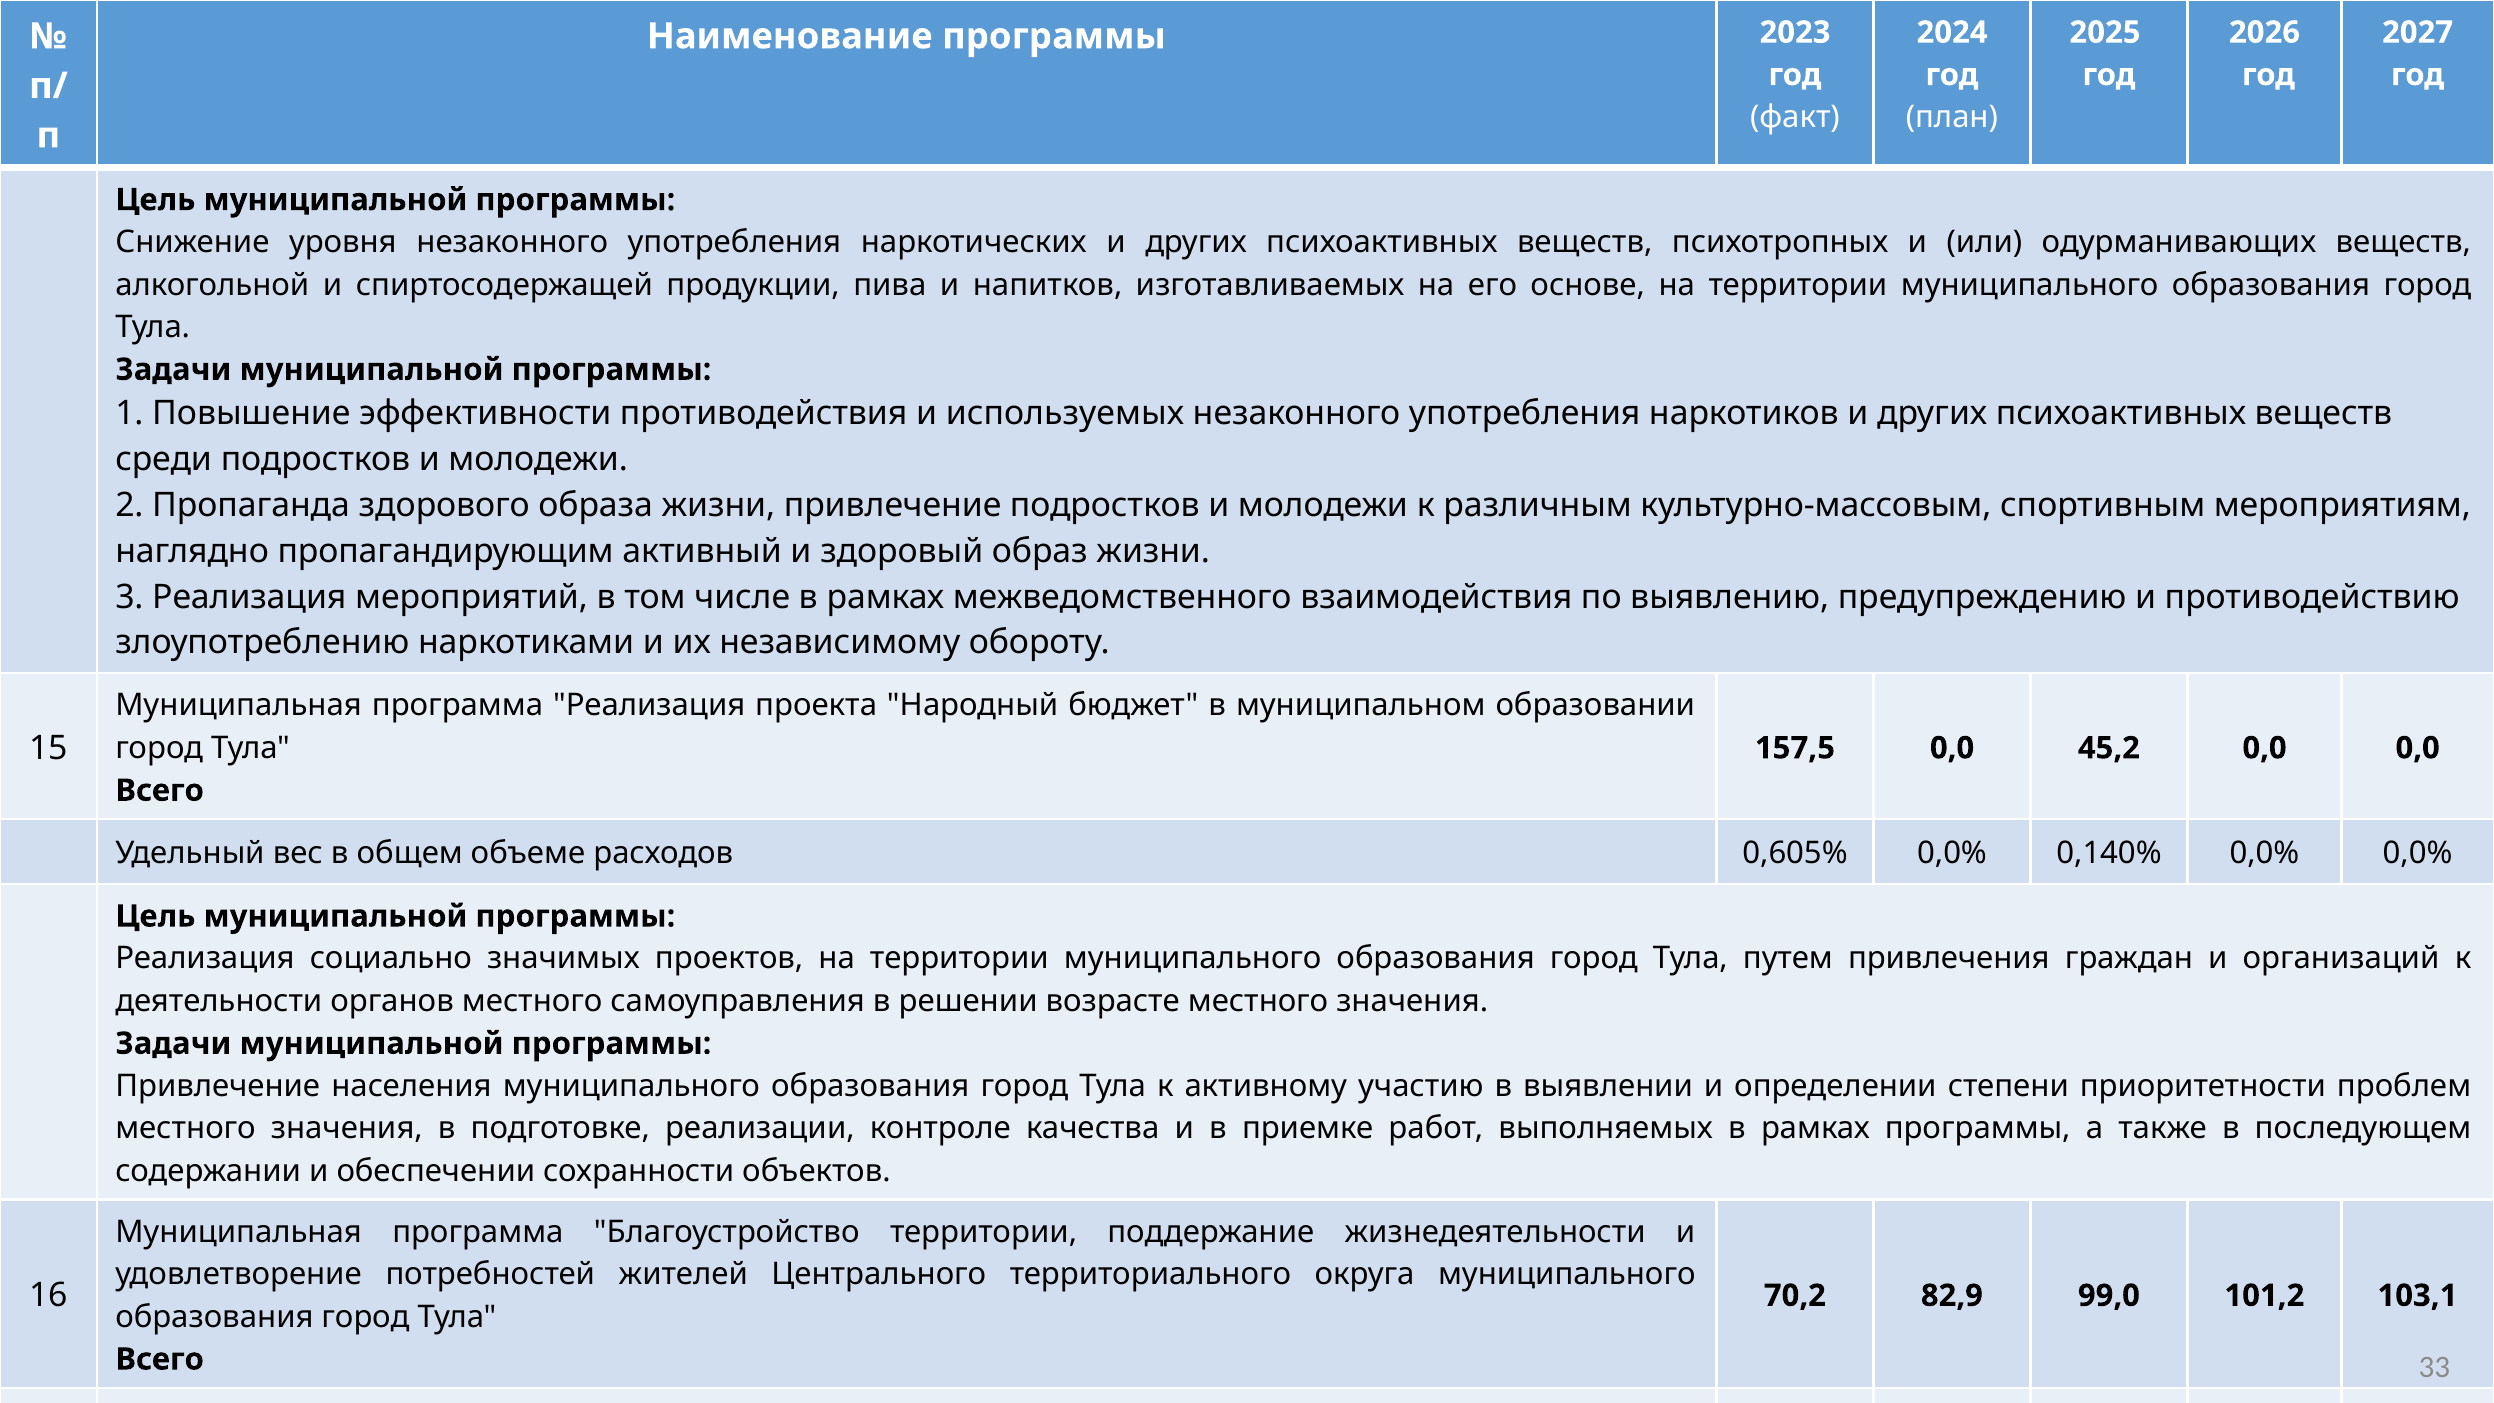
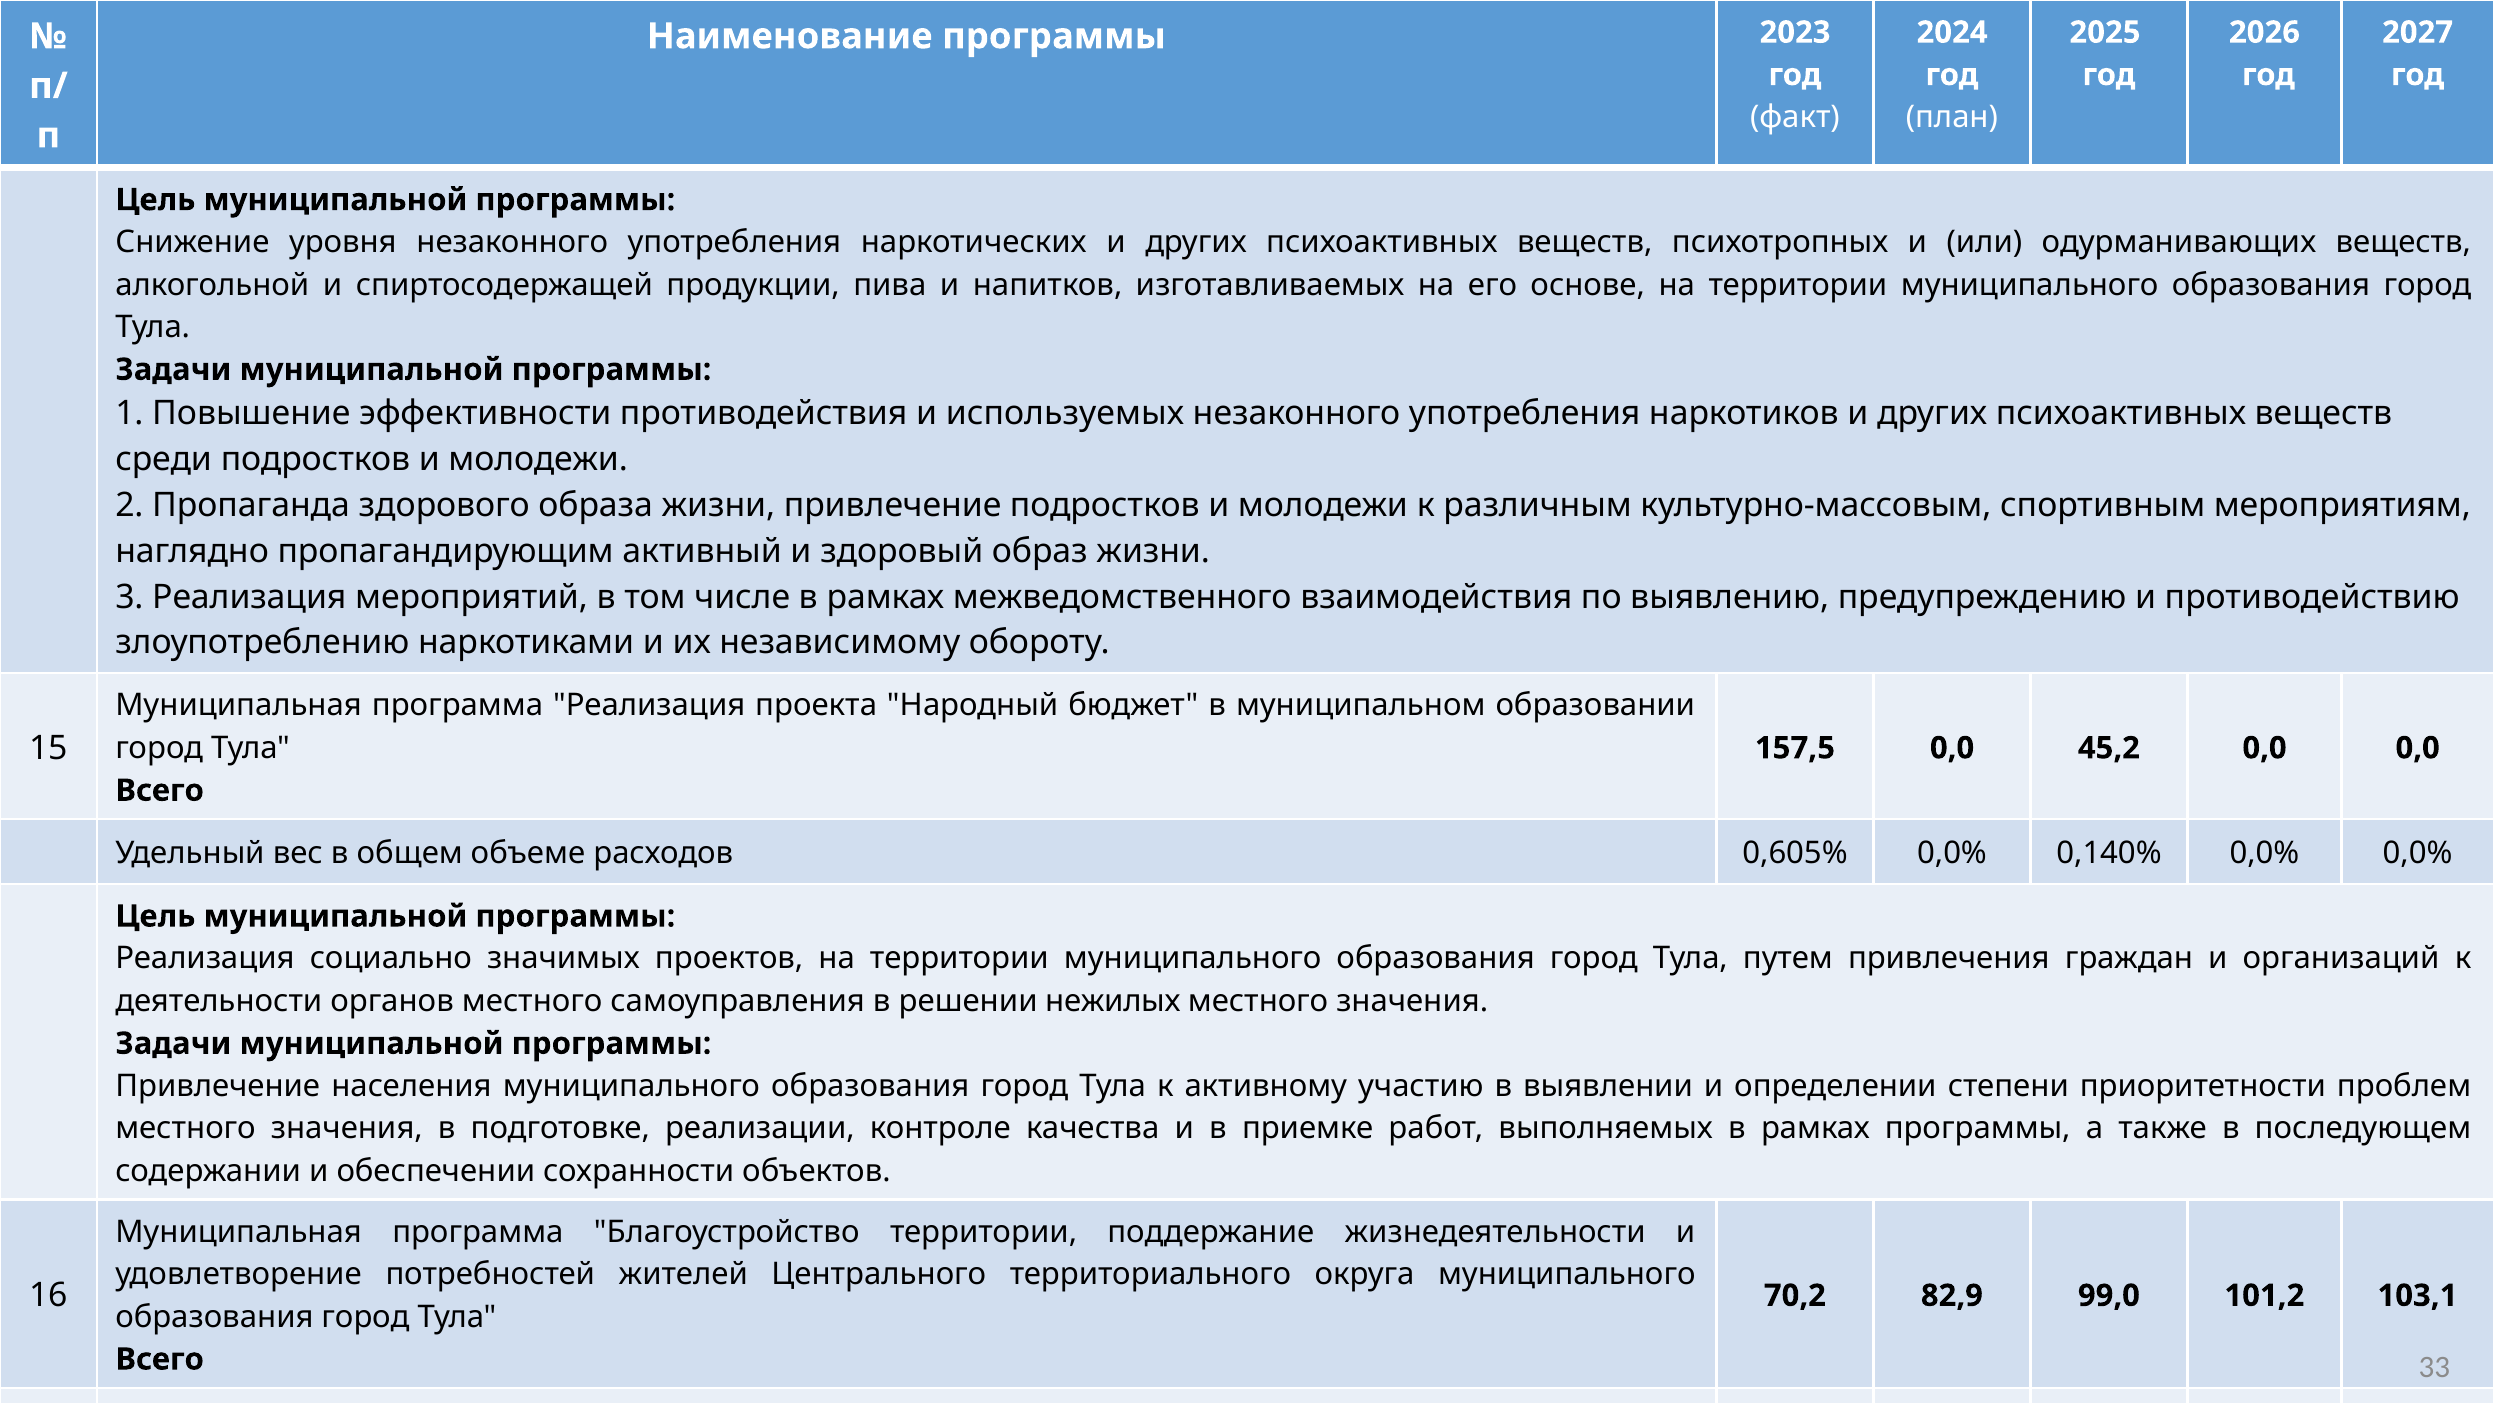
возрасте: возрасте -> нежилых (1113, 1001)
